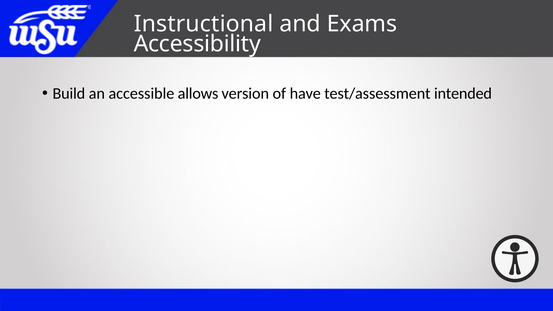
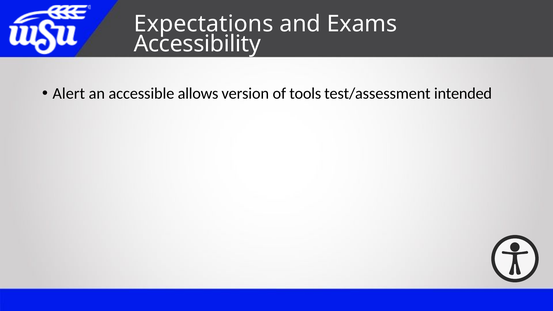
Instructional: Instructional -> Expectations (204, 24)
Build: Build -> Alert (69, 93)
have: have -> tools (305, 93)
